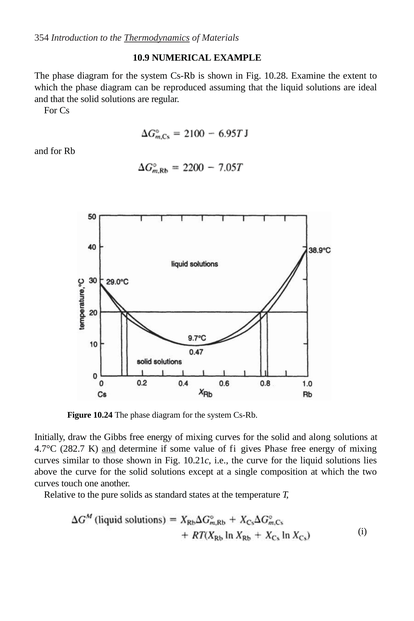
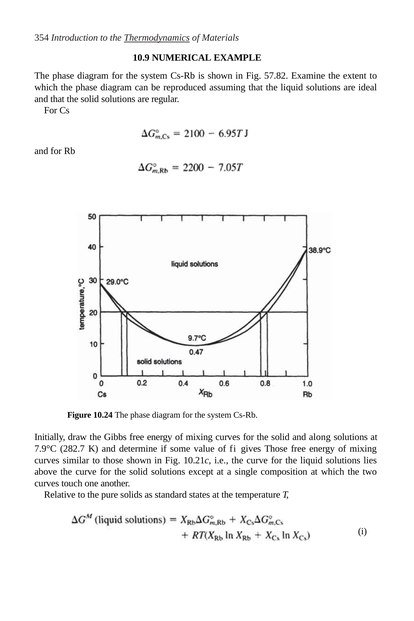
10.28: 10.28 -> 57.82 (276, 76)
4.7°C: 4.7°C -> 7.9°C (46, 449)
and underline: present -> none (109, 449)
gives Phase: Phase -> Those (276, 449)
